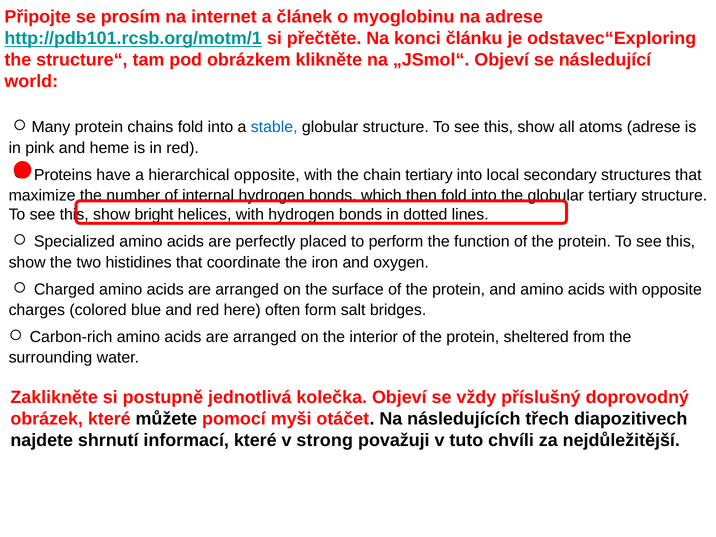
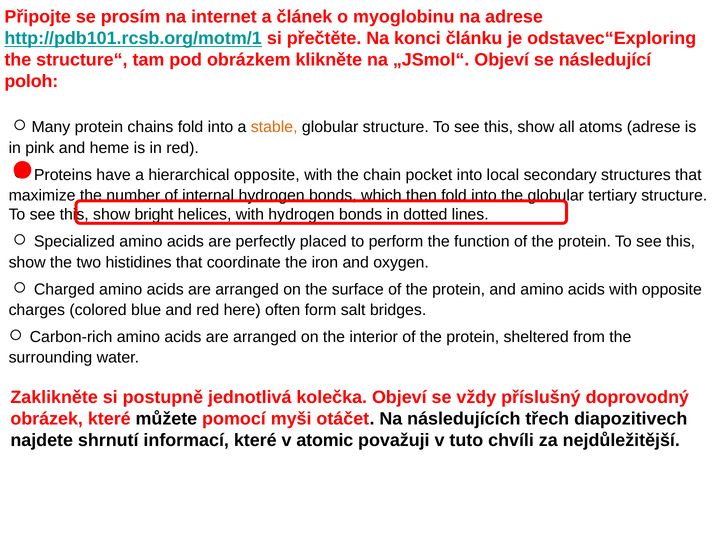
world: world -> poloh (31, 81)
stable colour: blue -> orange (274, 127)
chain tertiary: tertiary -> pocket (429, 175)
strong: strong -> atomic (325, 441)
